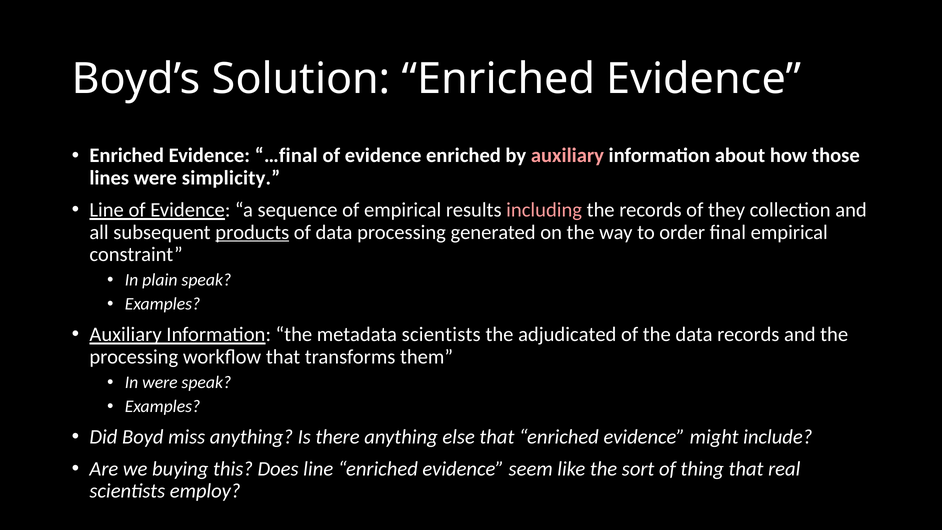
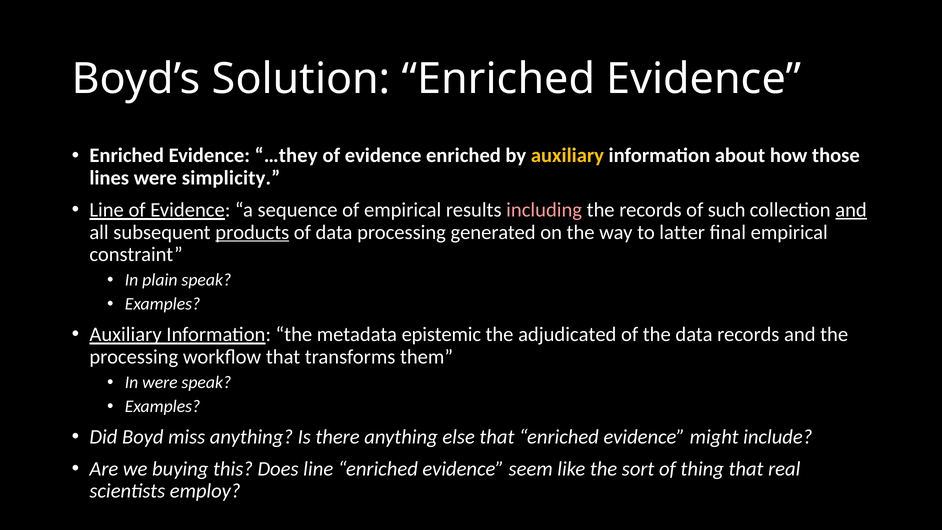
…final: …final -> …they (286, 156)
auxiliary colour: pink -> yellow (567, 156)
they: they -> such (727, 210)
and underline: none -> present (851, 210)
order: order -> latter (682, 232)
metadata scientists: scientists -> epistemic (441, 334)
